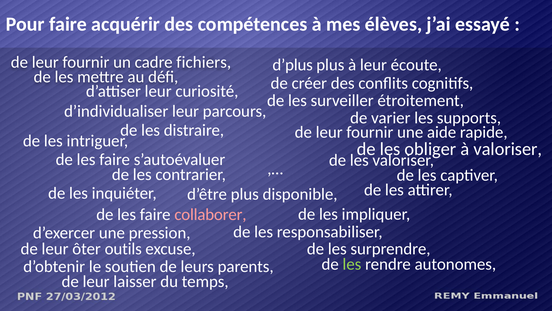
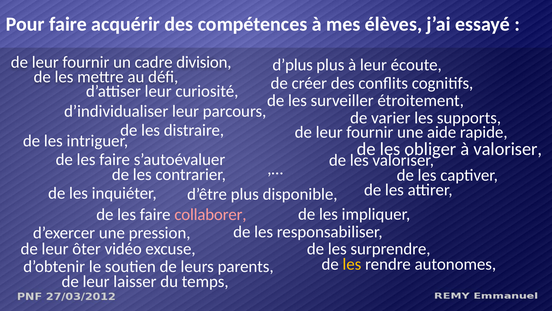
fichiers: fichiers -> division (204, 62)
outils: outils -> vidéo (123, 249)
les colour: light green -> yellow (352, 264)
